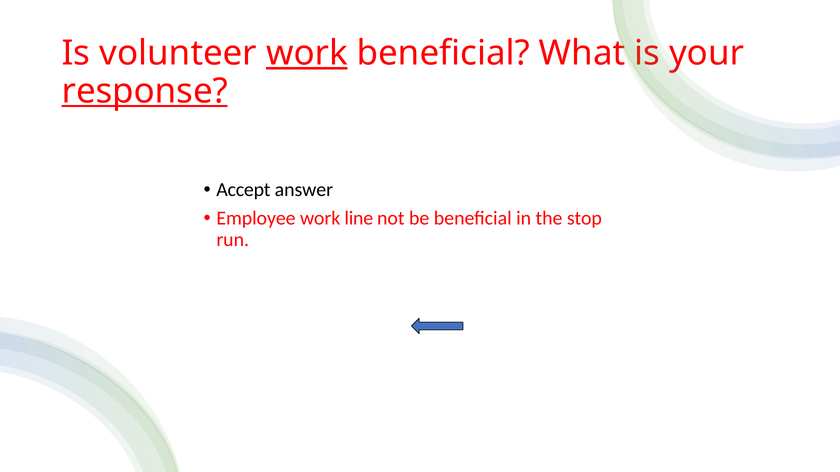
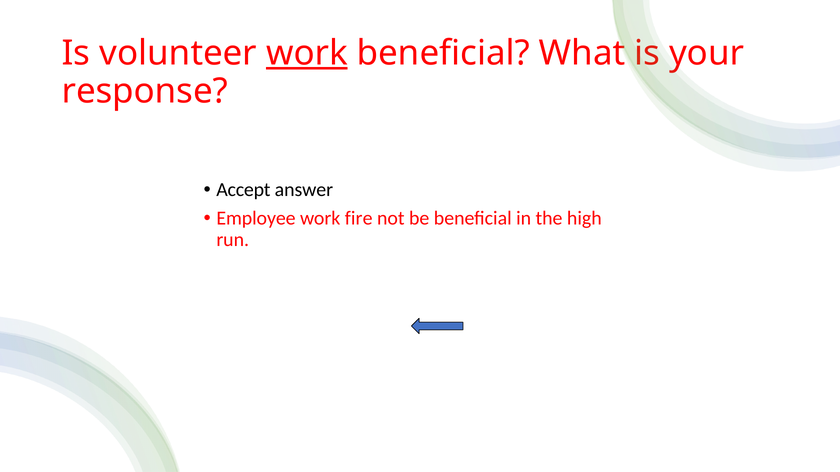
response underline: present -> none (145, 91)
line: line -> fire (359, 219)
stop: stop -> high (584, 219)
